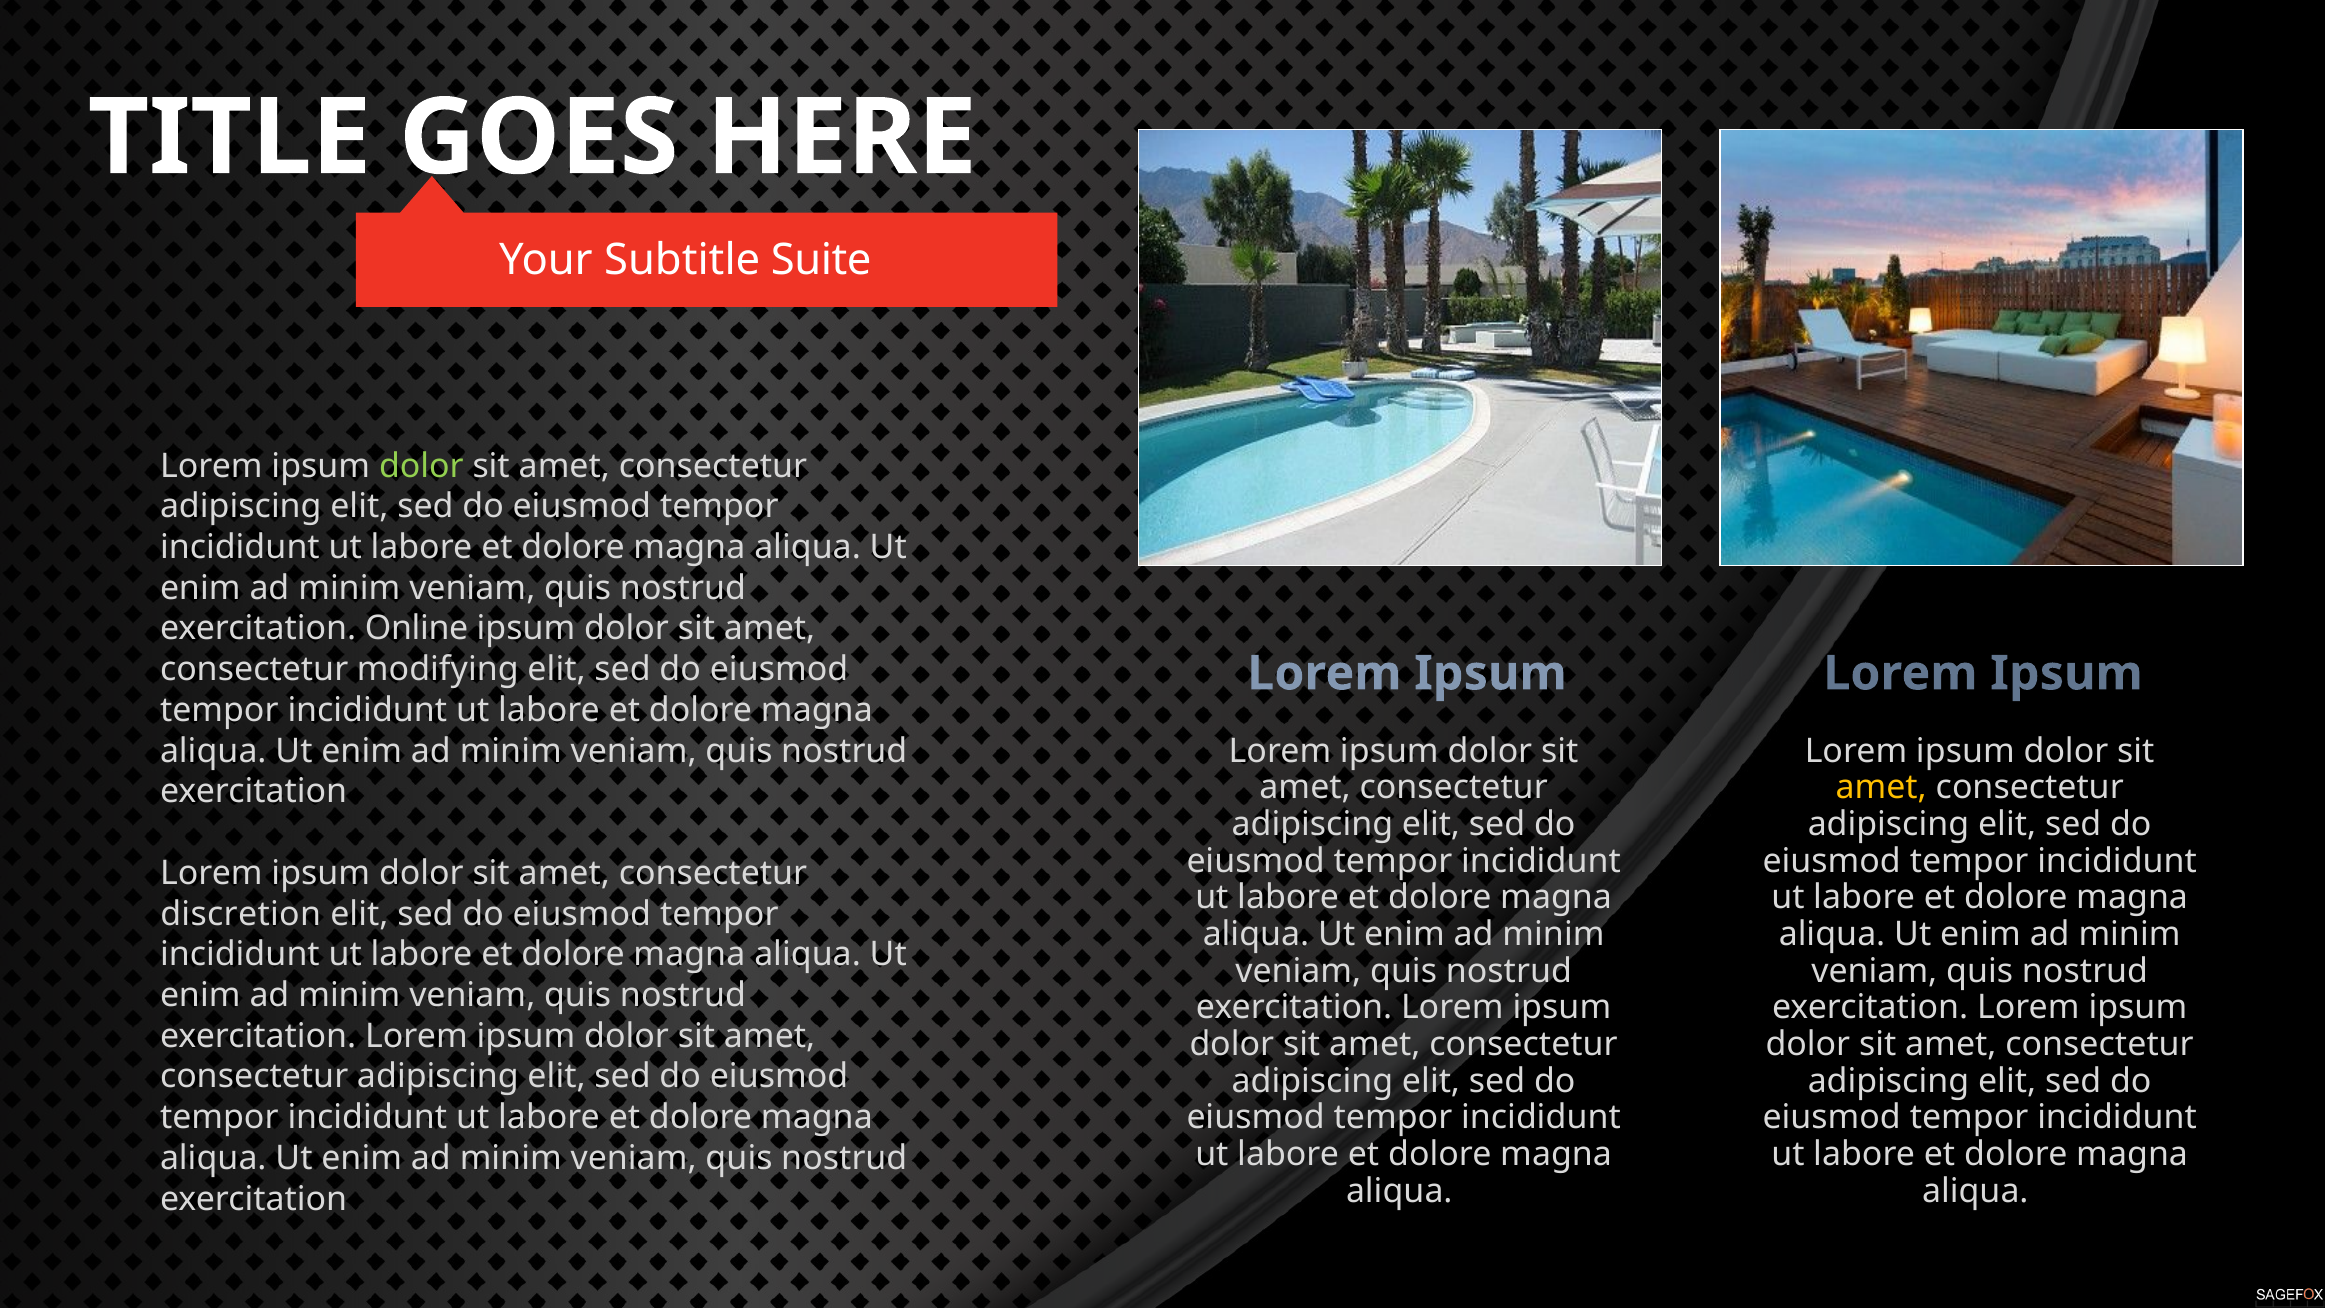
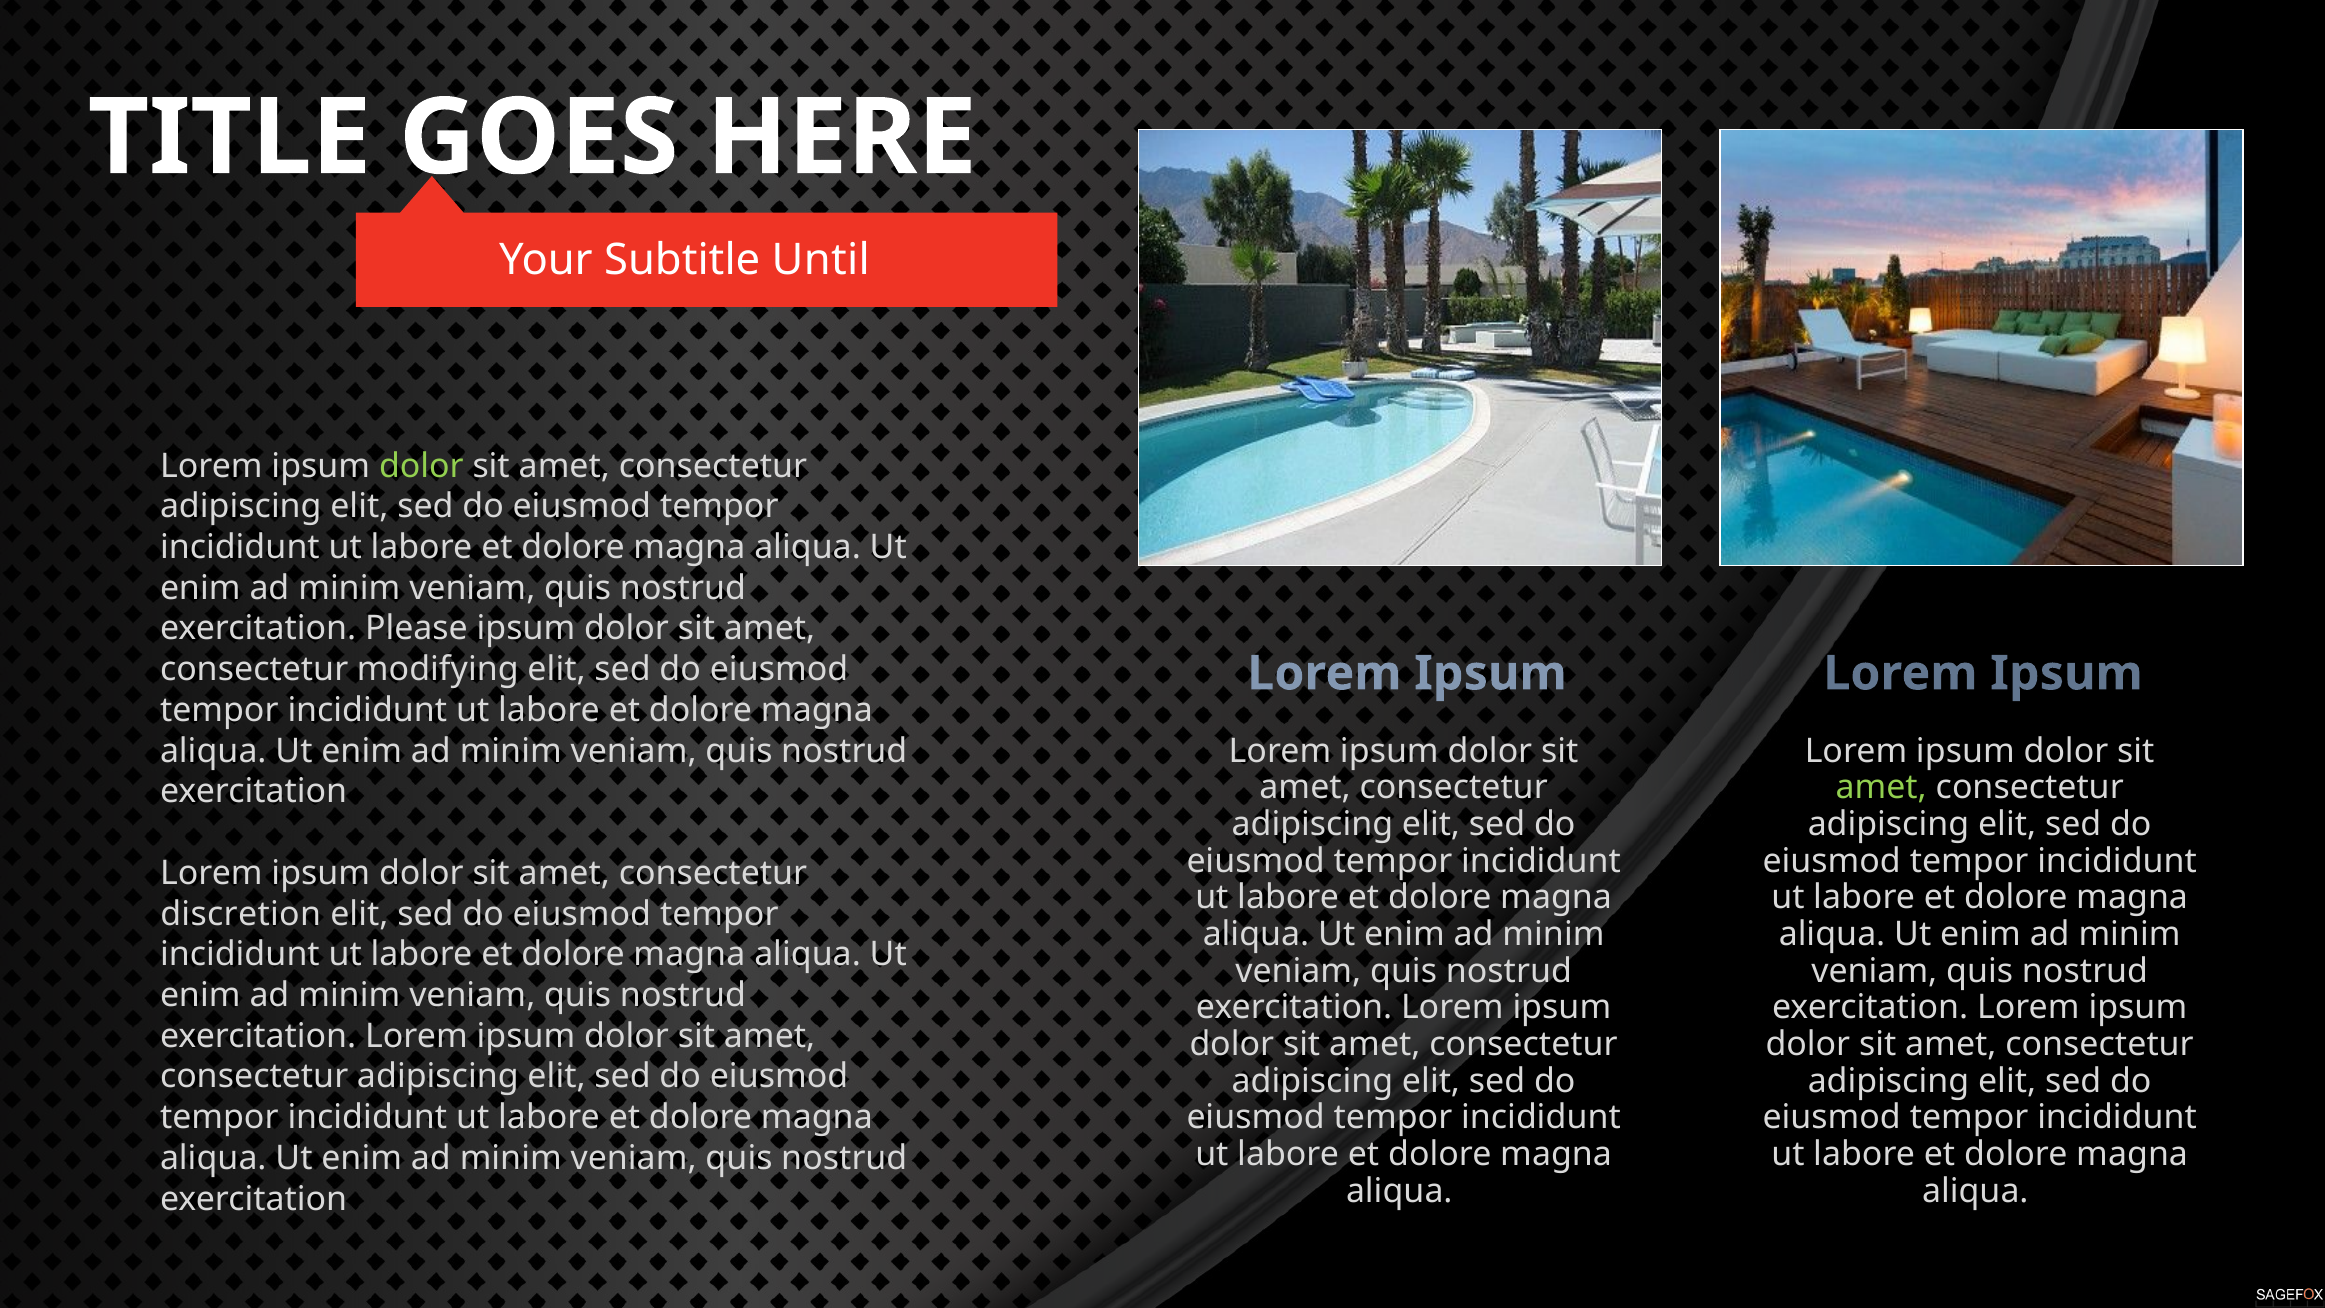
Suite: Suite -> Until (821, 260)
Online: Online -> Please (416, 629)
amet colour: yellow -> light green (1881, 788)
